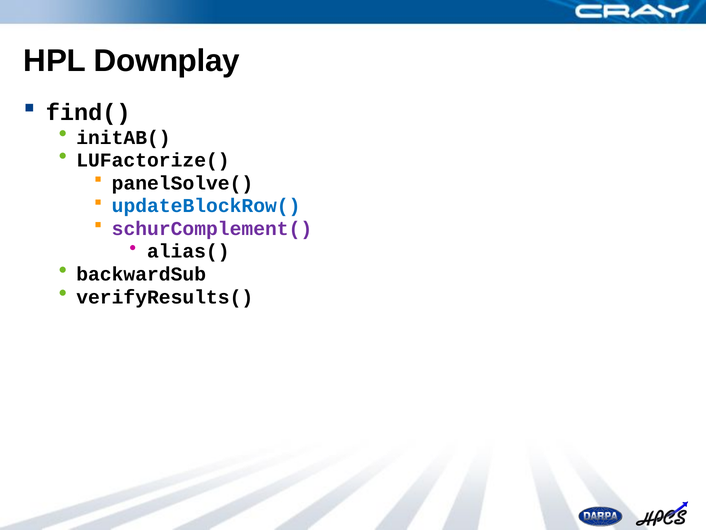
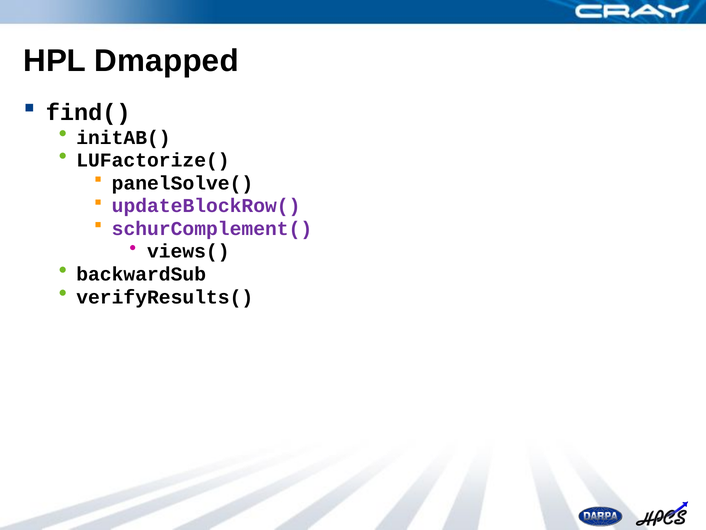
Downplay: Downplay -> Dmapped (167, 61)
updateBlockRow( colour: blue -> purple (206, 206)
alias(: alias( -> views( (188, 251)
